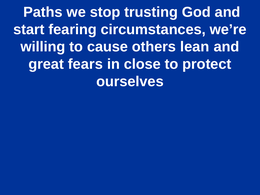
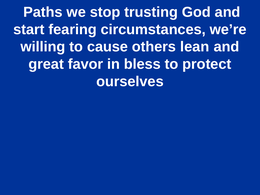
fears: fears -> favor (85, 64)
close: close -> bless (142, 64)
